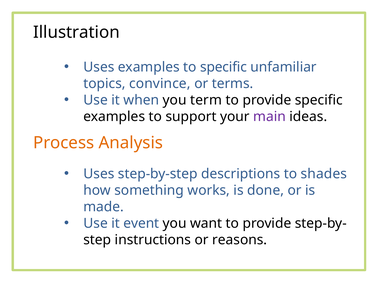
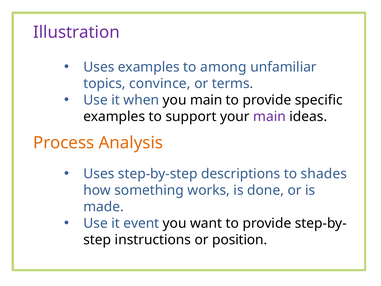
Illustration colour: black -> purple (76, 32)
to specific: specific -> among (223, 67)
you term: term -> main (206, 100)
reasons: reasons -> position (240, 240)
